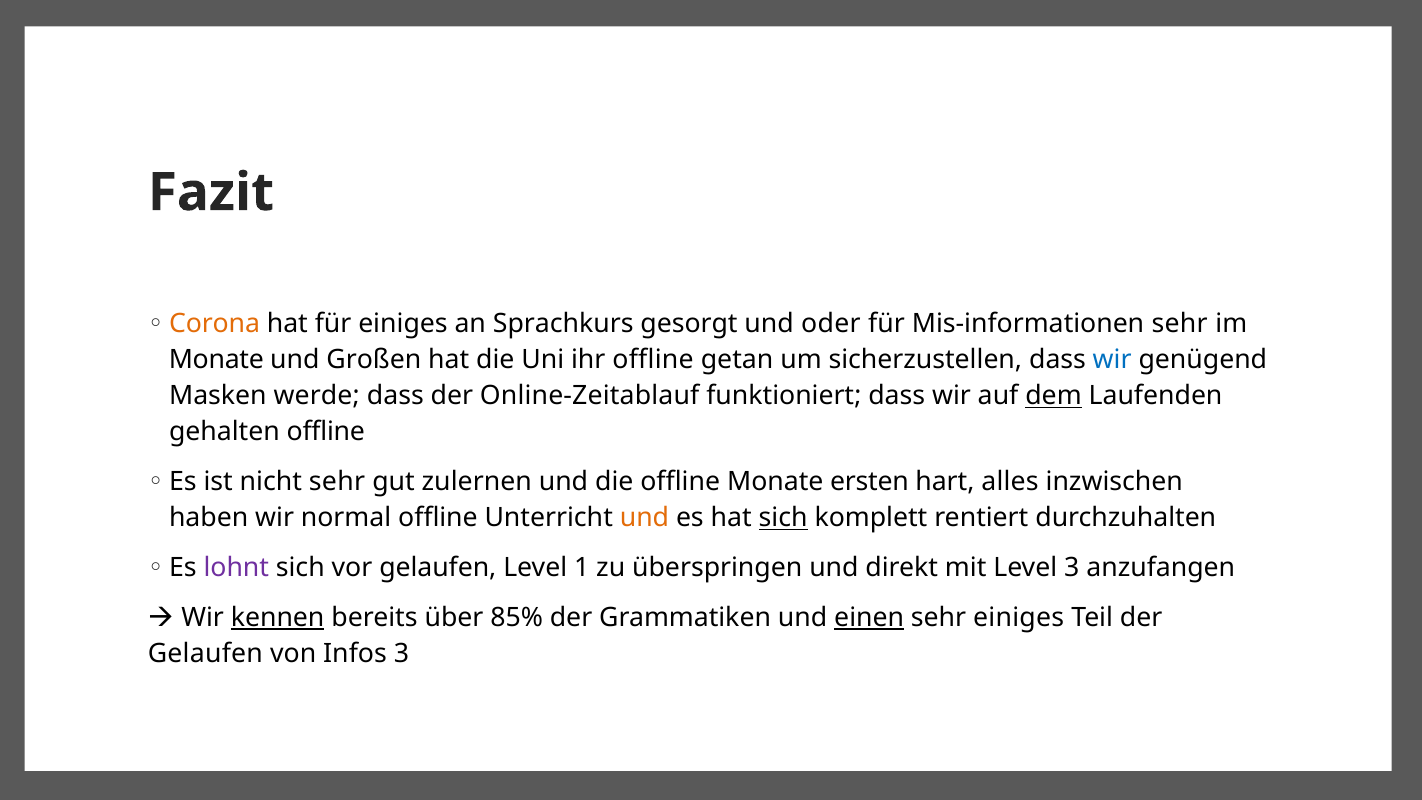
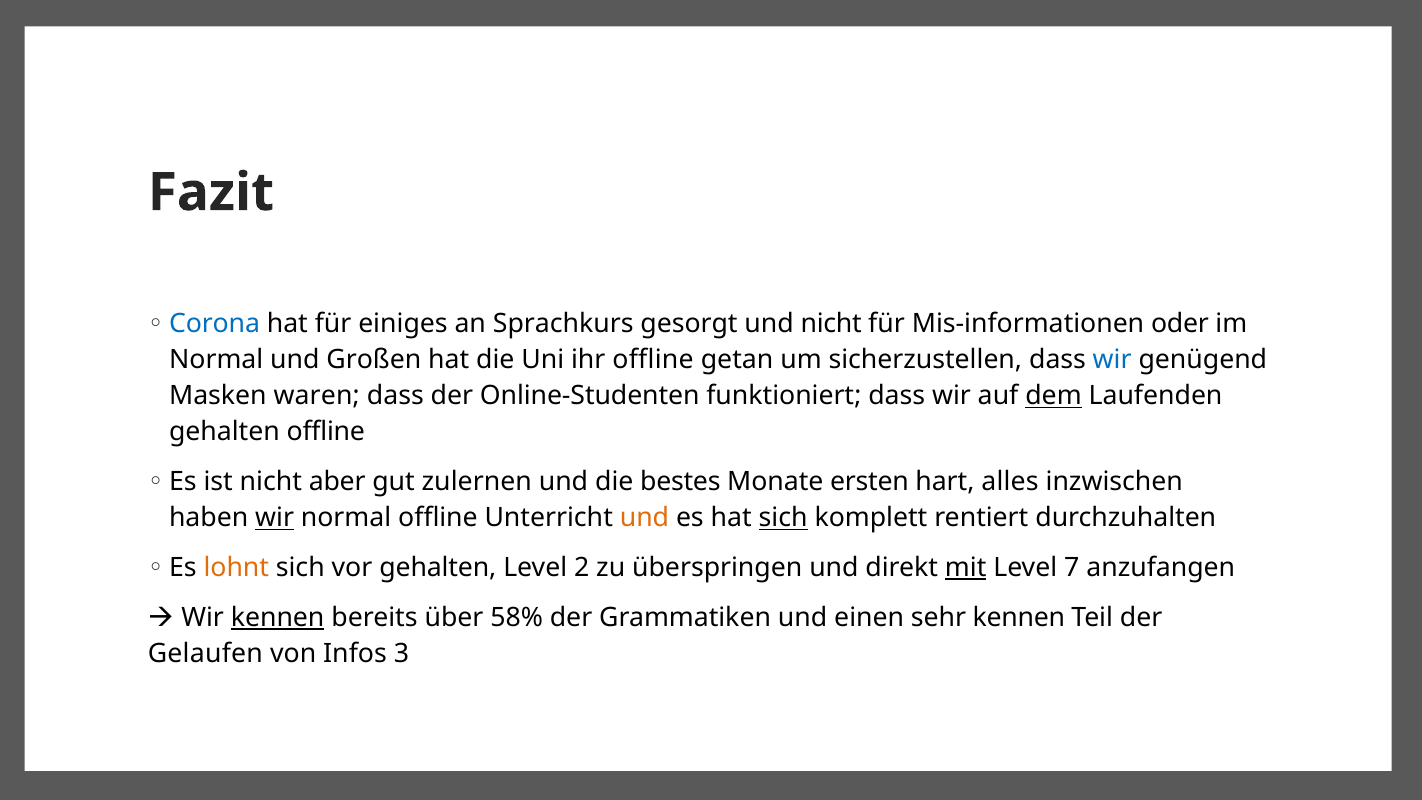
Corona colour: orange -> blue (215, 323)
und oder: oder -> nicht (831, 323)
Mis-informationen sehr: sehr -> oder (1180, 323)
Monate: Monate -> Normal (216, 360)
werde: werde -> waren (317, 396)
Online-Zeitablauf: Online-Zeitablauf -> Online-Studenten (590, 396)
nicht sehr: sehr -> aber (337, 482)
die offline: offline -> bestes (680, 482)
wir underline: none -> present (275, 518)
lohnt colour: purple -> orange (236, 568)
vor gelaufen: gelaufen -> gehalten (438, 568)
1: 1 -> 2 (582, 568)
mit underline: none -> present (966, 568)
Level 3: 3 -> 7 (1072, 568)
85%: 85% -> 58% (517, 617)
einen underline: present -> none (869, 617)
sehr einiges: einiges -> kennen (1019, 617)
